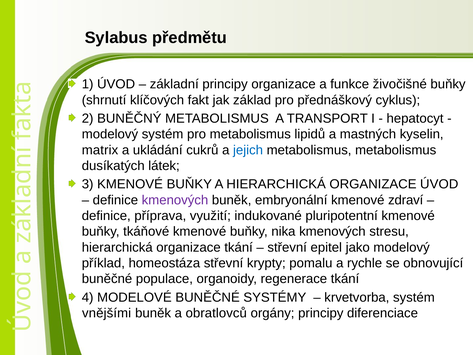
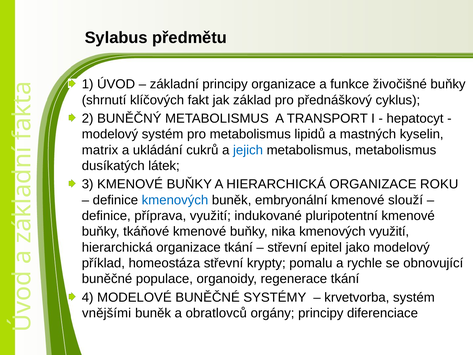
ORGANIZACE ÚVOD: ÚVOD -> ROKU (439, 184)
kmenových colour: purple -> blue (175, 200)
zdraví: zdraví -> slouží (406, 200)
kmenových stresu: stresu -> využití (389, 231)
